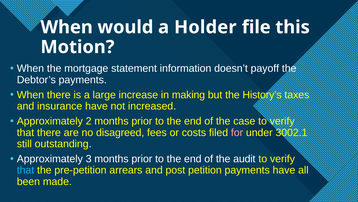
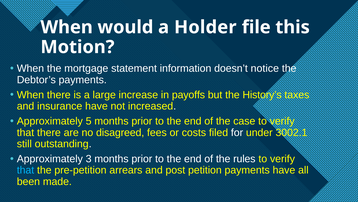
payoff: payoff -> notice (265, 68)
making: making -> payoffs (188, 95)
2: 2 -> 5 (89, 121)
for colour: pink -> white (237, 132)
audit: audit -> rules (244, 158)
